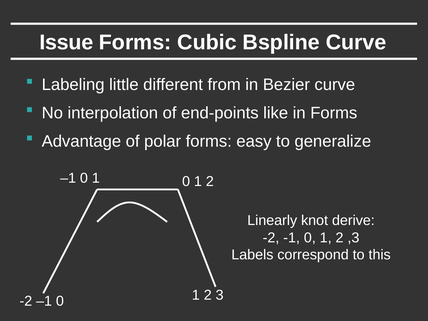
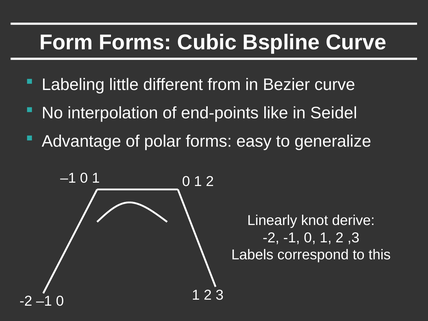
Issue: Issue -> Form (66, 43)
in Forms: Forms -> Seidel (334, 113)
